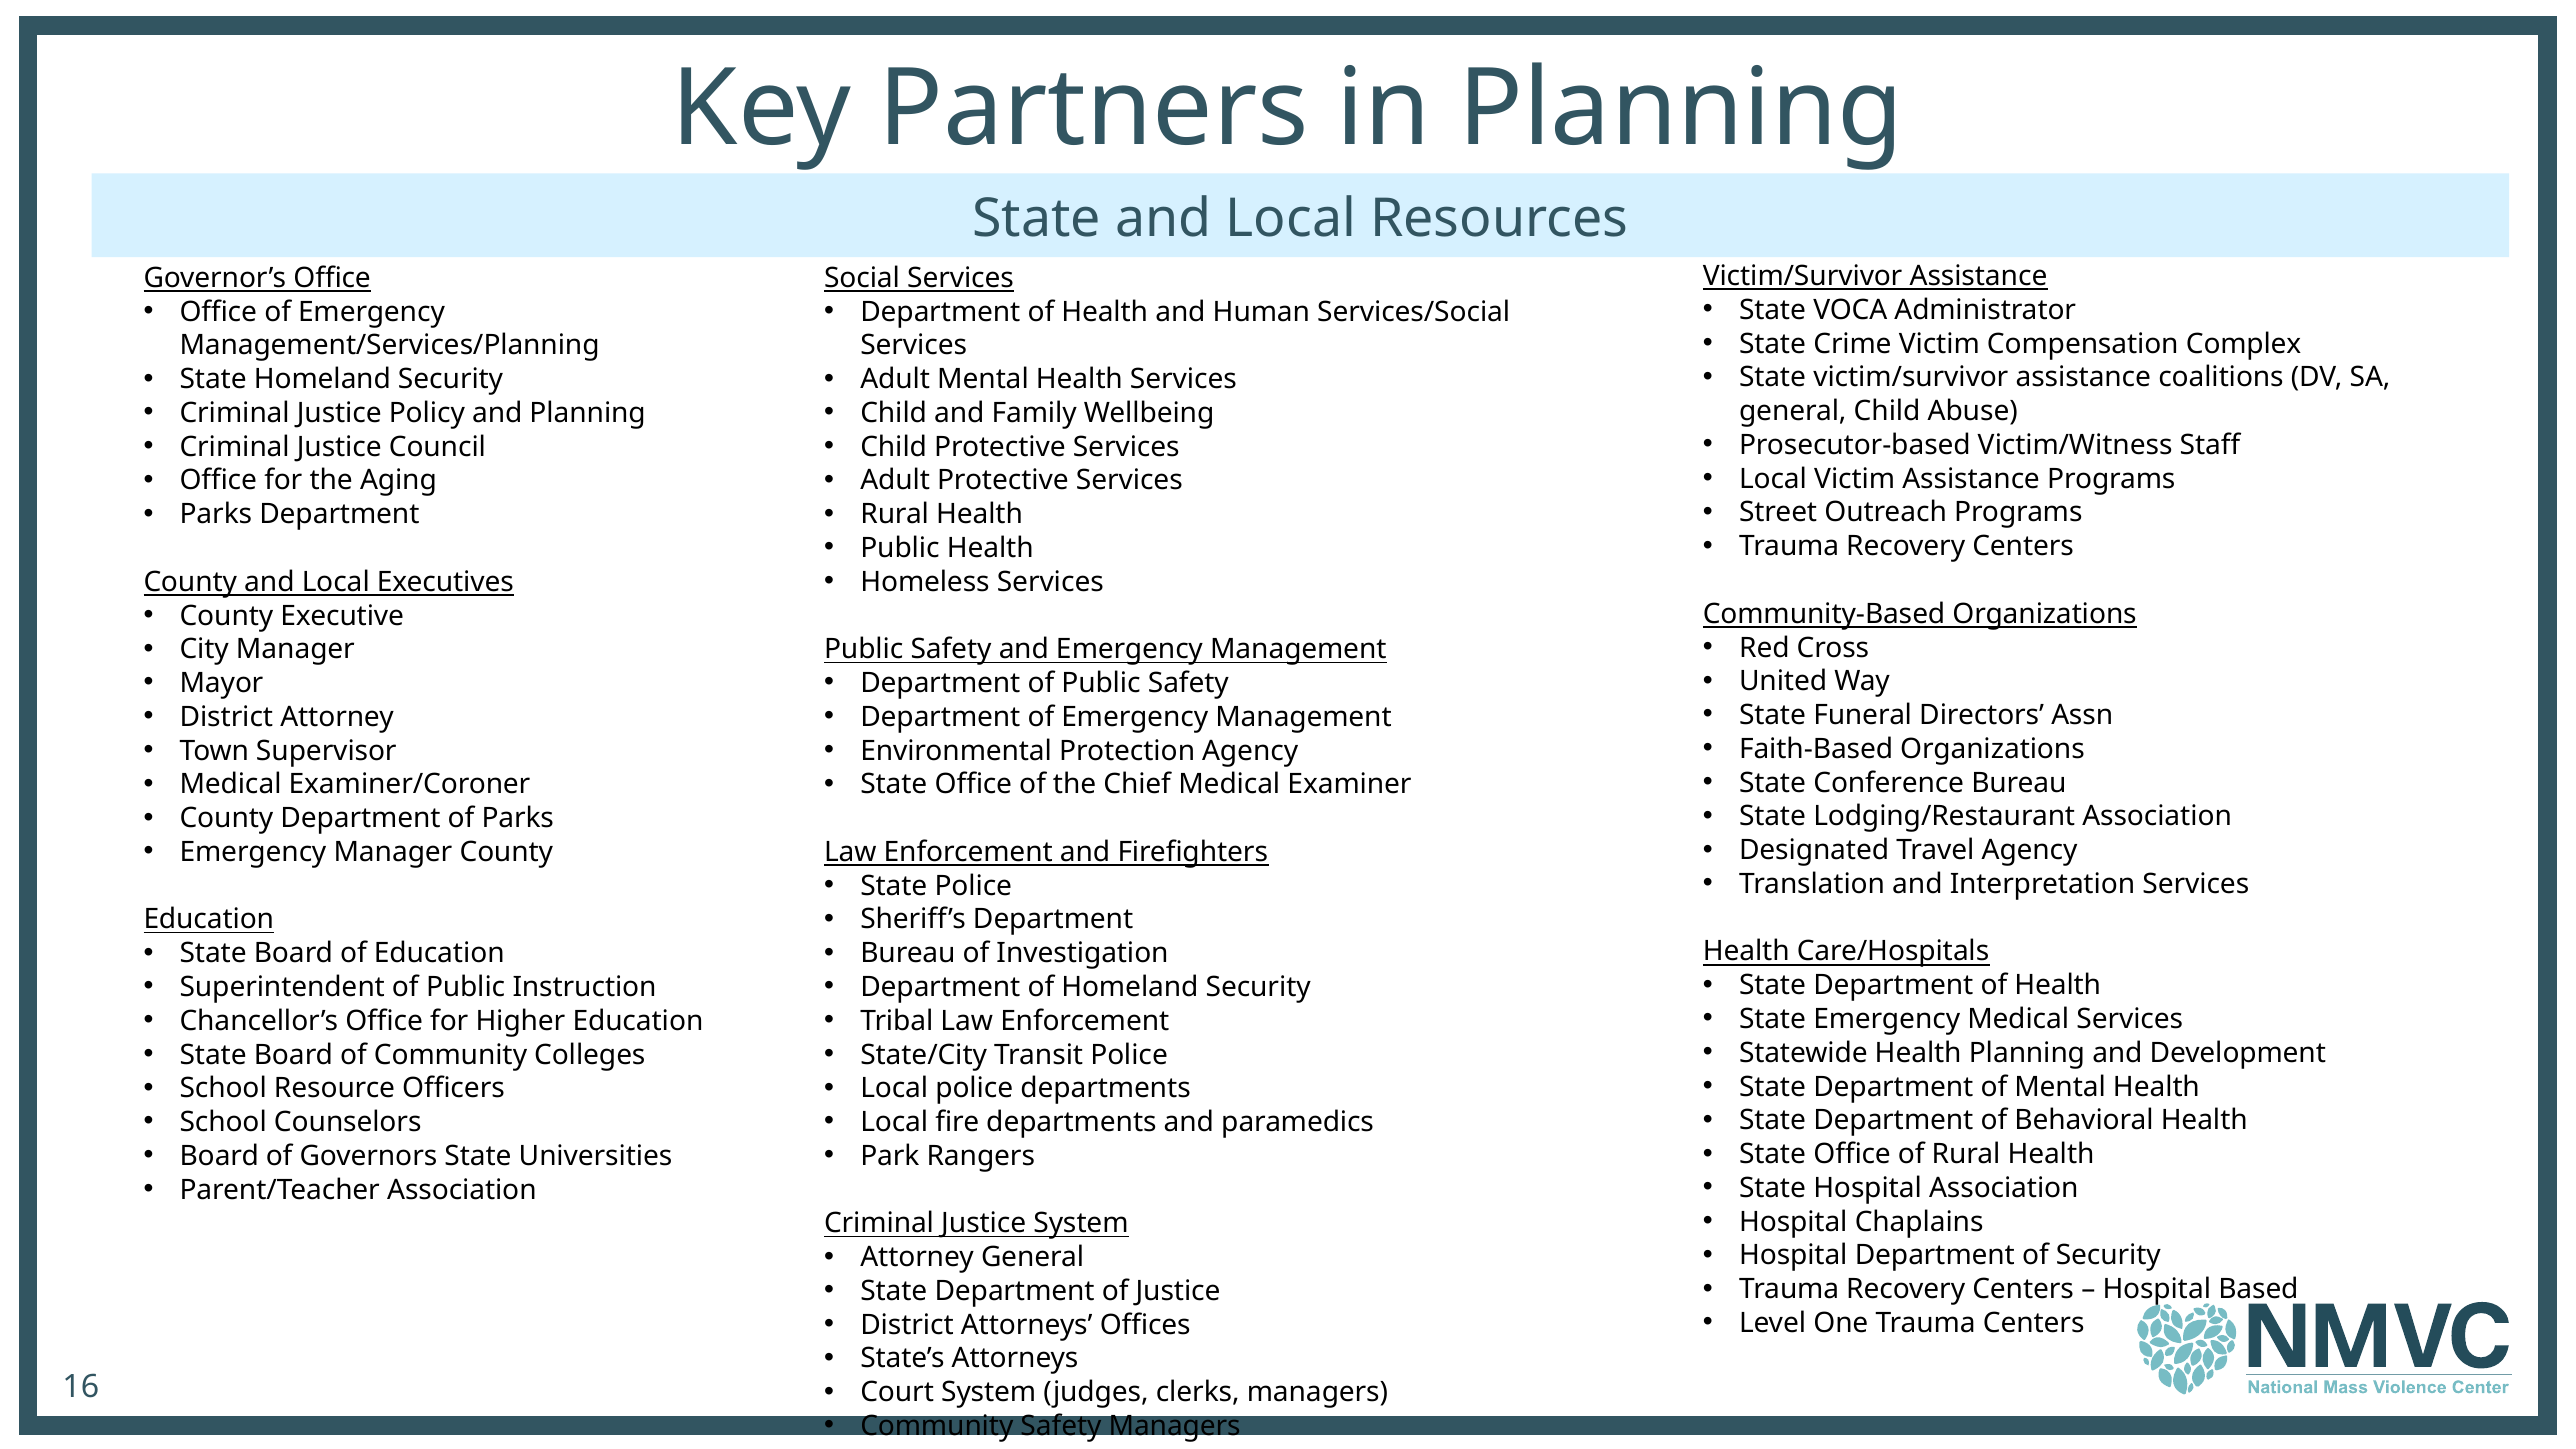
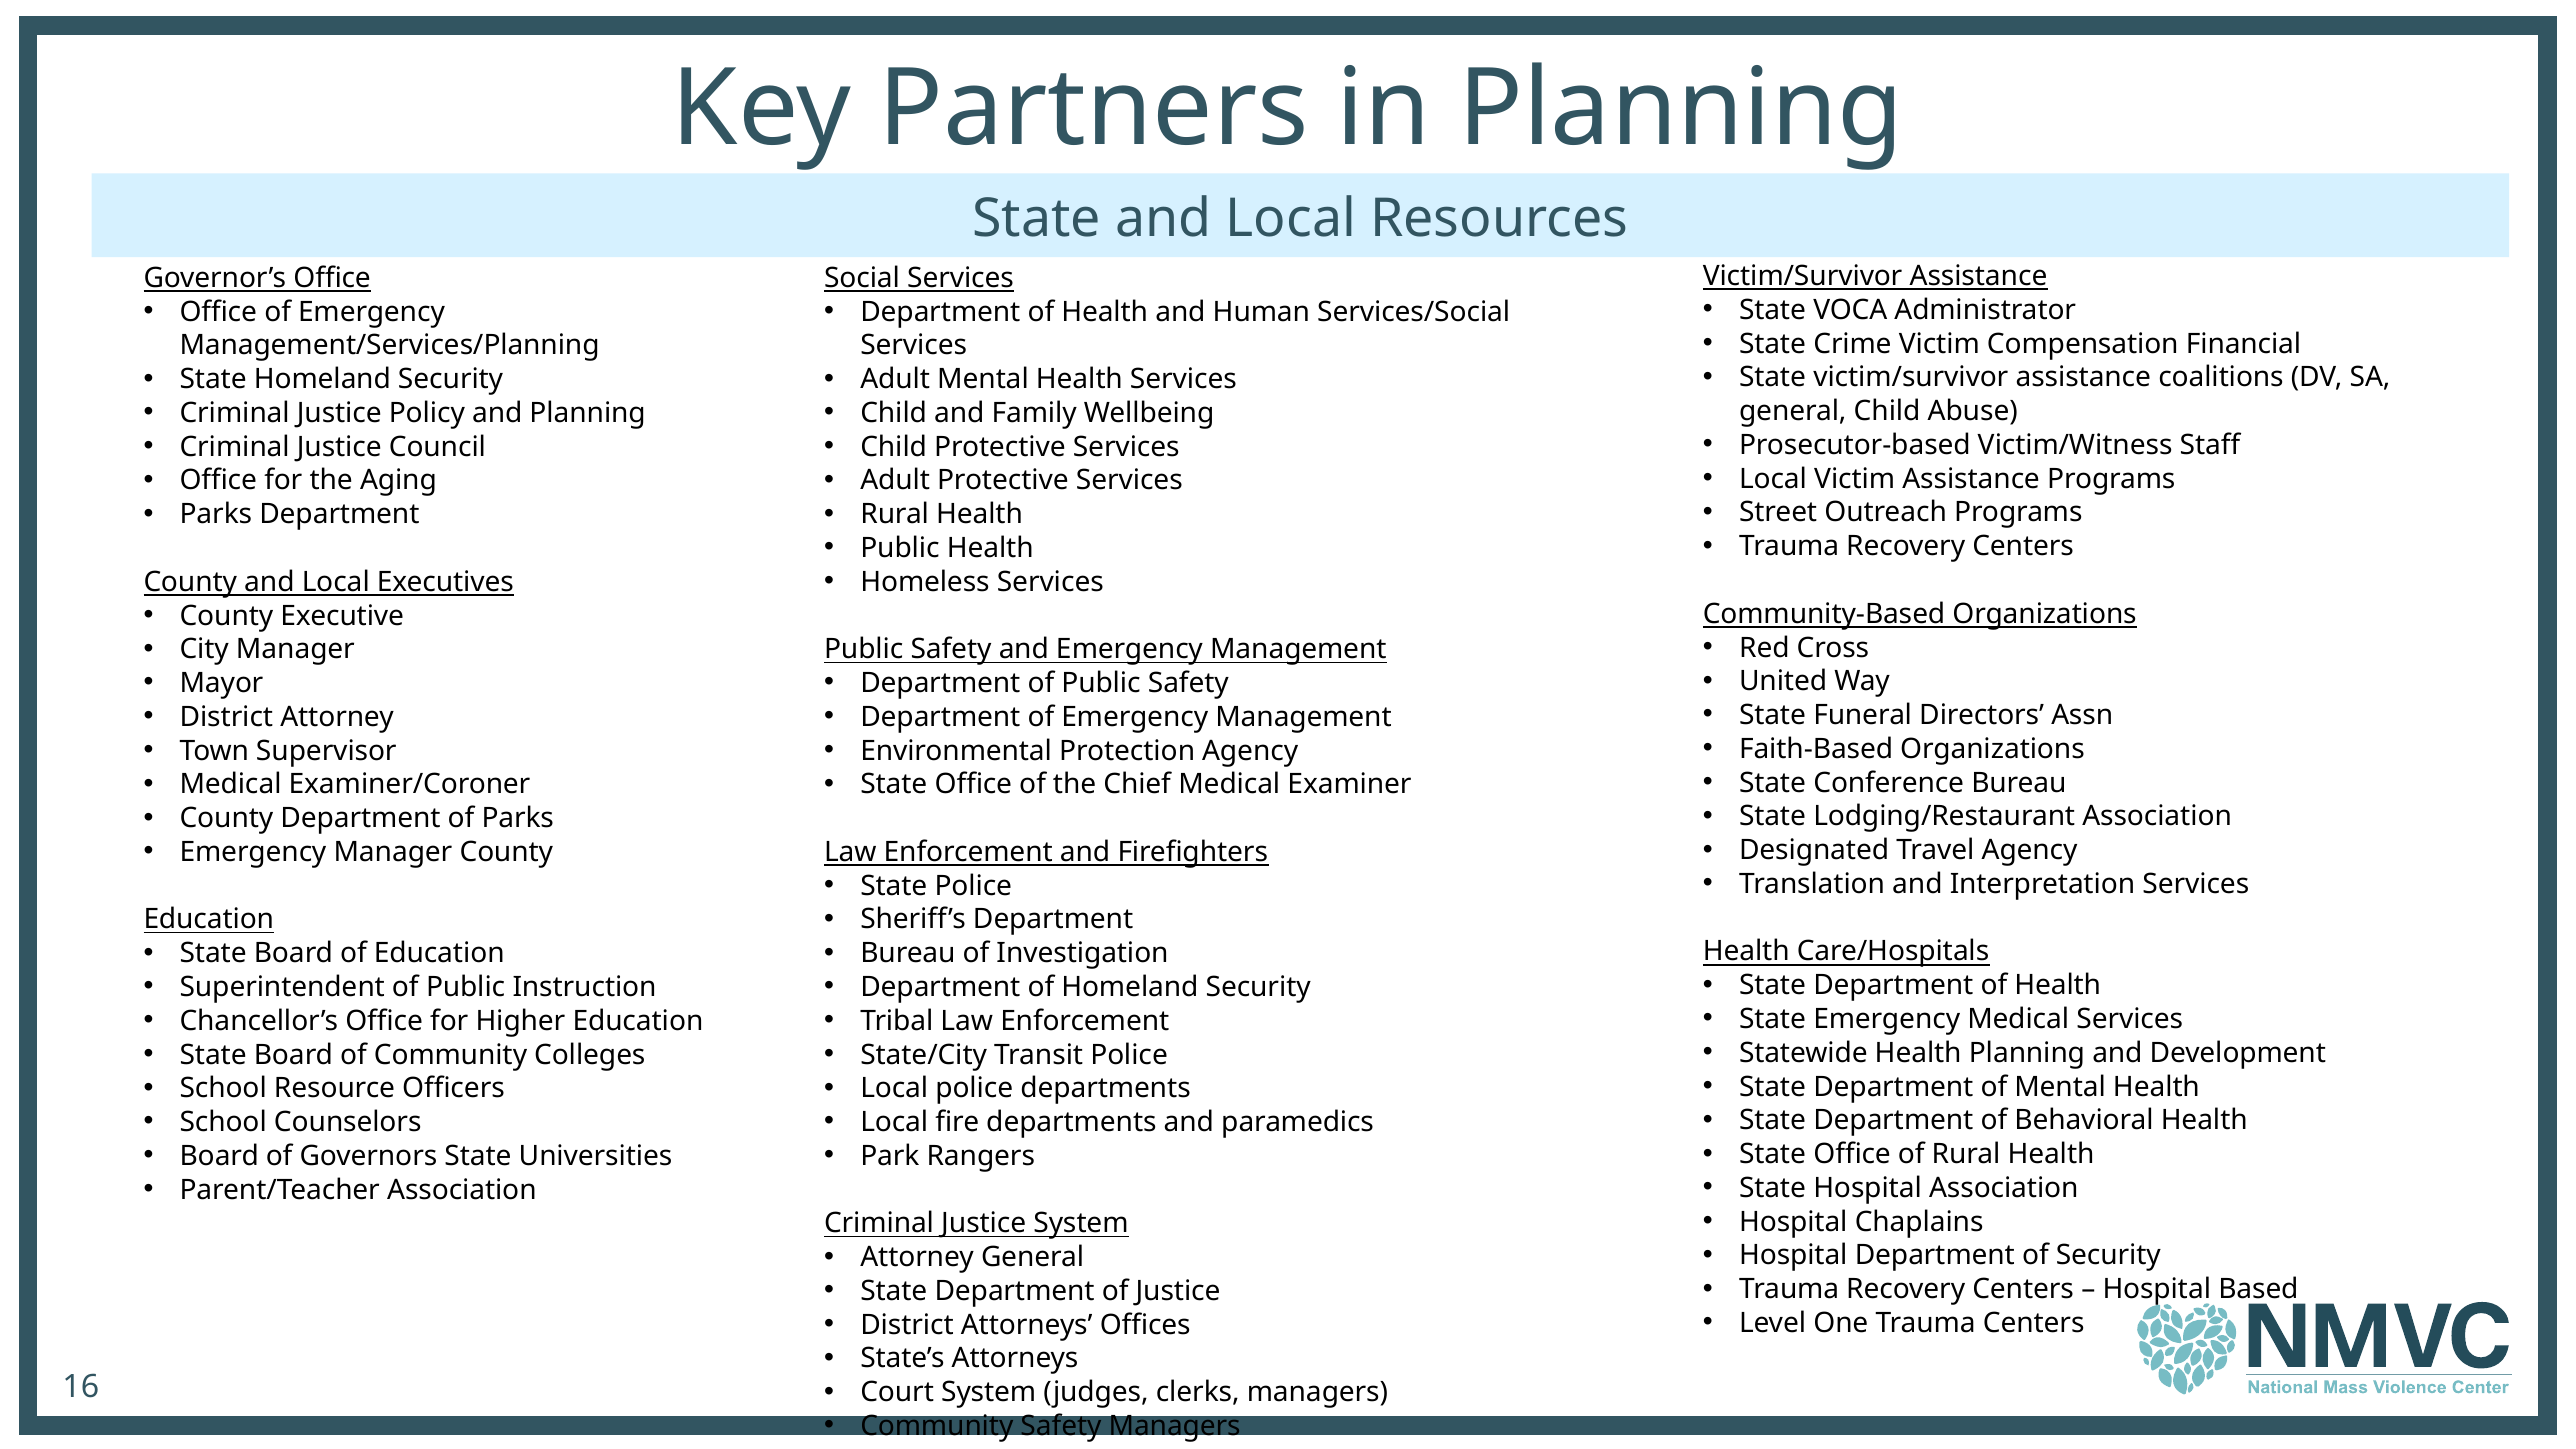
Complex: Complex -> Financial (2244, 344)
